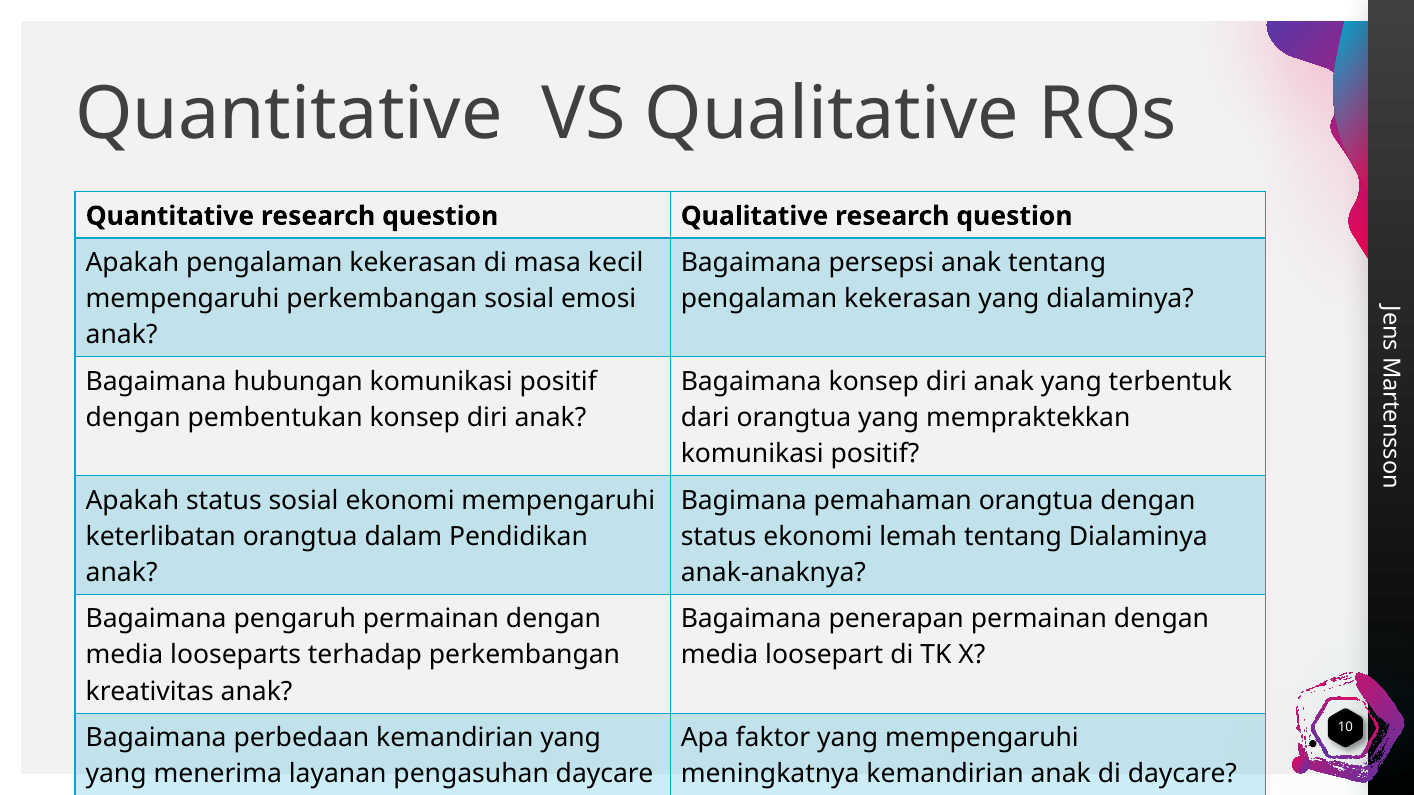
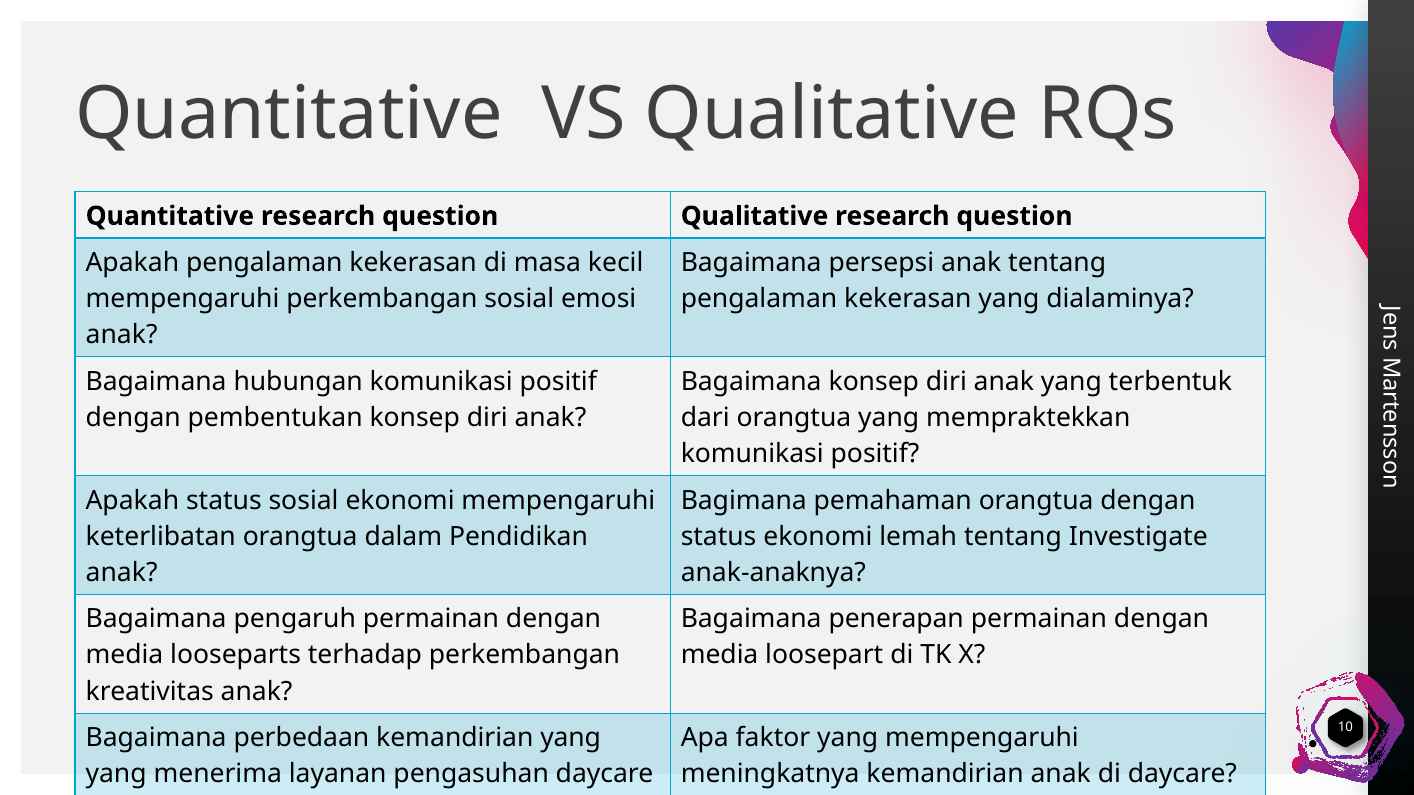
tentang Dialaminya: Dialaminya -> Investigate (1138, 537)
